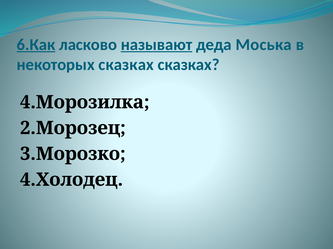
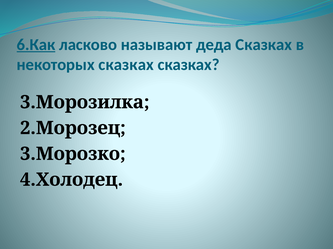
называют underline: present -> none (157, 45)
деда Моська: Моська -> Сказках (264, 45)
4.Морозилка: 4.Морозилка -> 3.Морозилка (85, 102)
